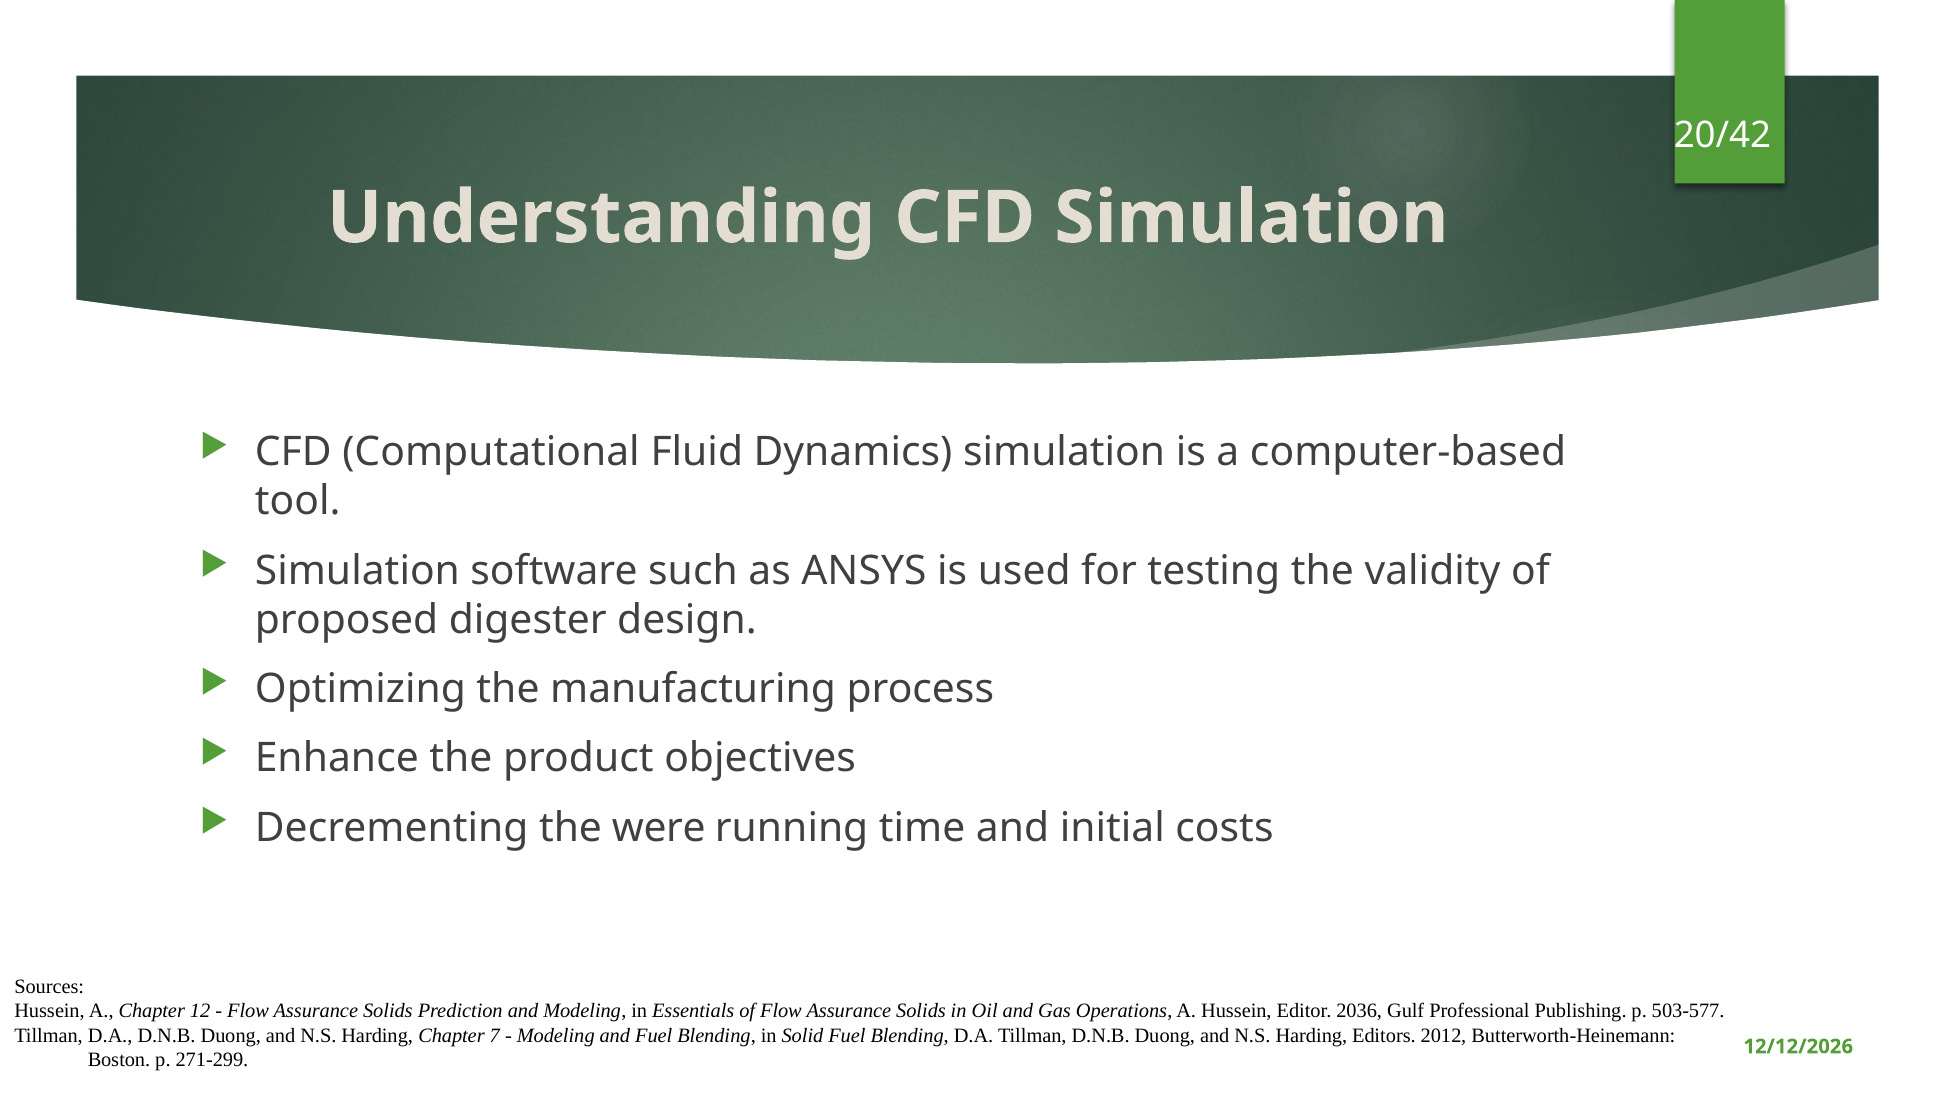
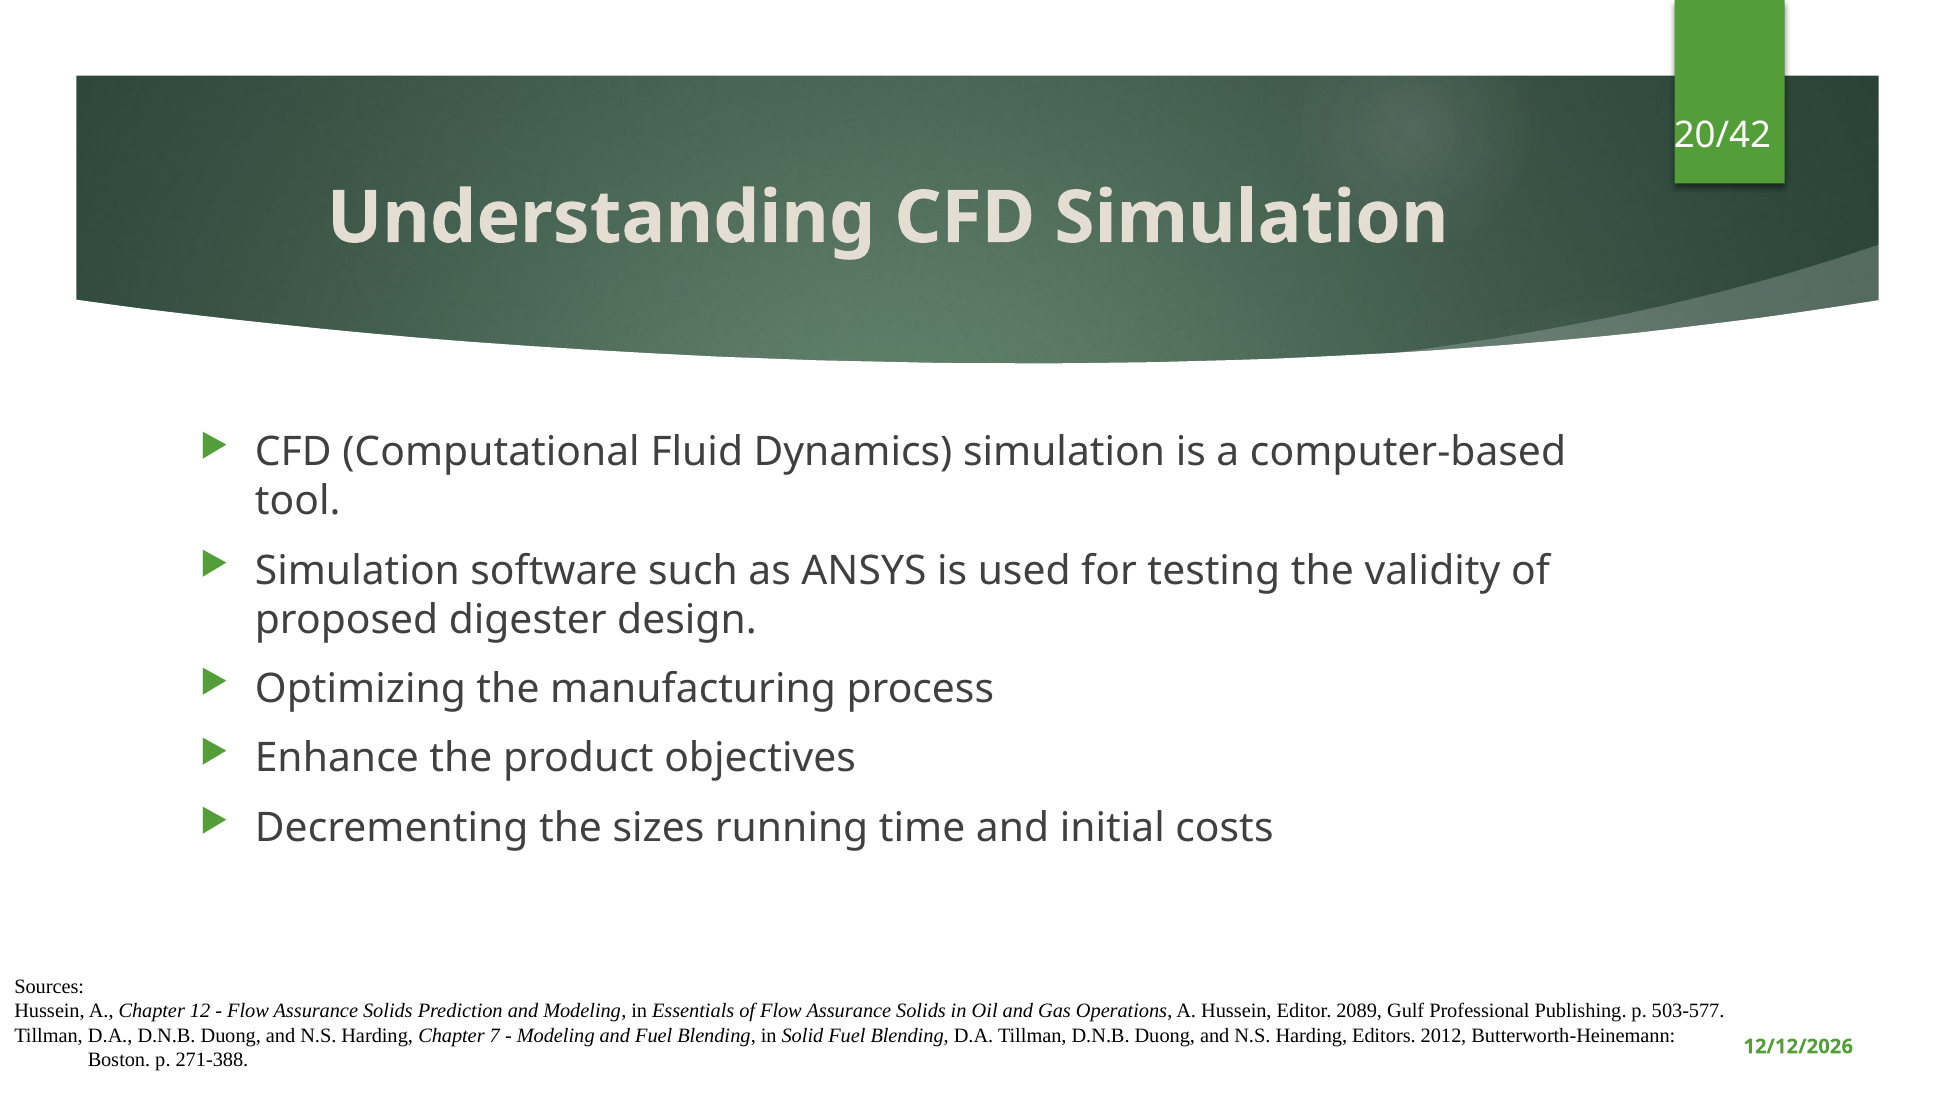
were: were -> sizes (659, 828)
2036: 2036 -> 2089 (1359, 1011)
271-299: 271-299 -> 271-388 (212, 1060)
